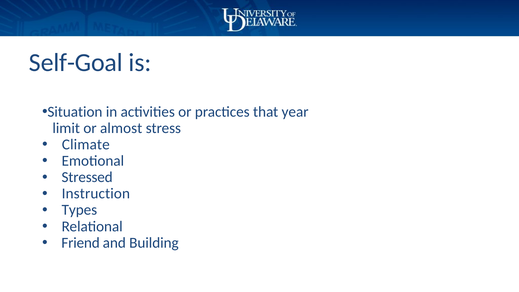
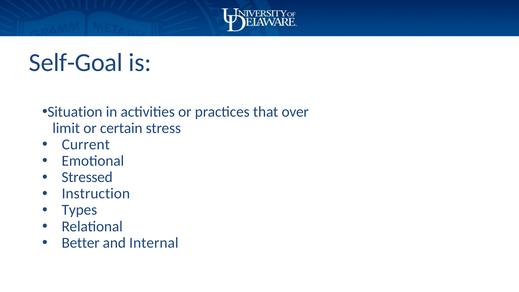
year: year -> over (295, 112)
almost: almost -> certain (121, 128)
Climate: Climate -> Current (86, 145)
Friend: Friend -> Better (81, 243)
Building: Building -> Internal (154, 243)
